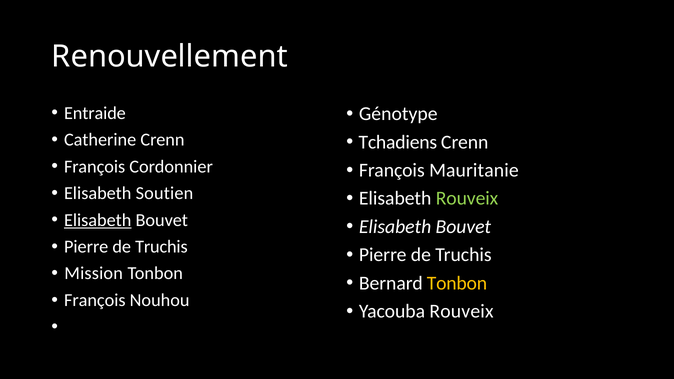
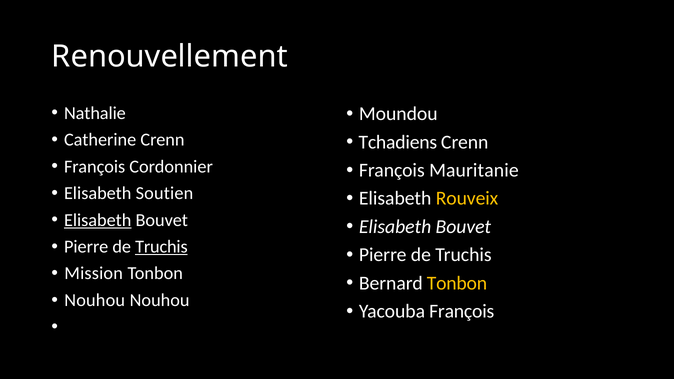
Entraide: Entraide -> Nathalie (95, 113)
Génotype: Génotype -> Moundou (398, 114)
Rouveix colour: light green -> yellow (467, 199)
Truchis underline: none -> present (161, 247)
François: François -> Nouhou (95, 300)
Yacouba Rouveix: Rouveix -> François (462, 311)
